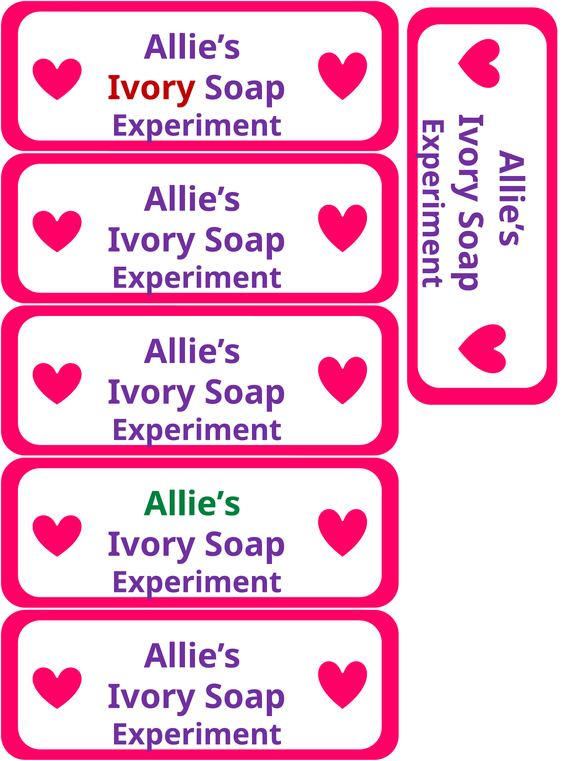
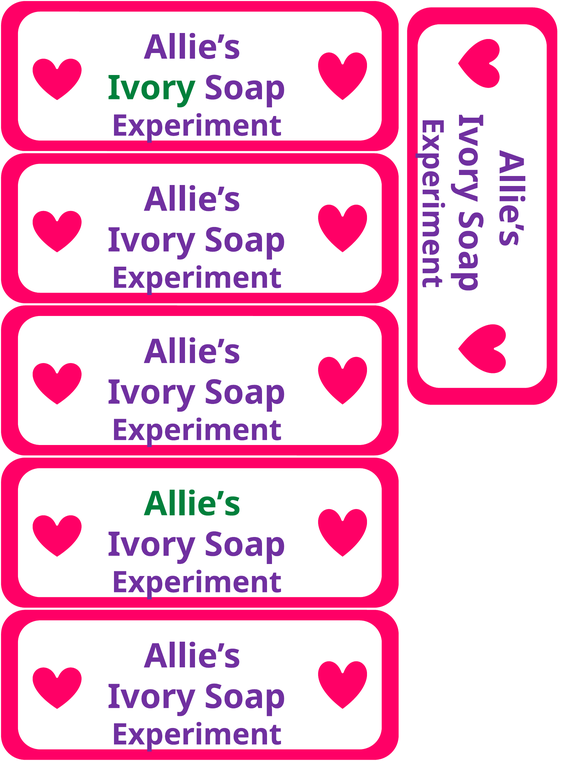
Ivory colour: red -> green (151, 88)
